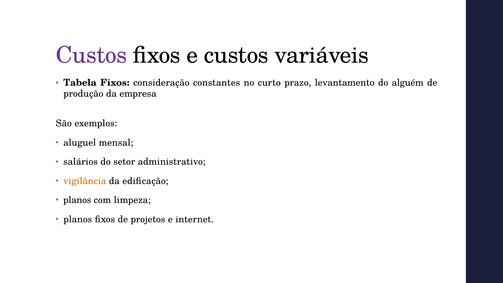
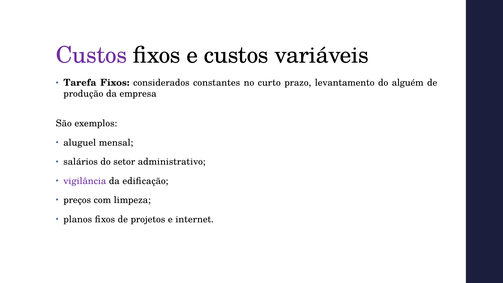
Tabela: Tabela -> Tarefa (80, 83)
consideração: consideração -> considerados (161, 83)
vigilância colour: orange -> purple (85, 181)
planos: planos -> preços (77, 200)
